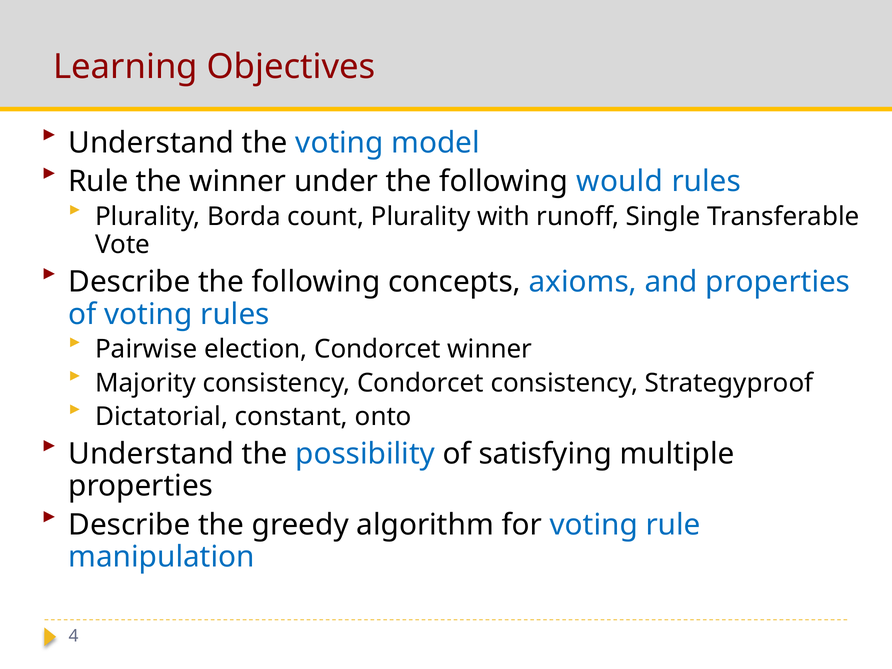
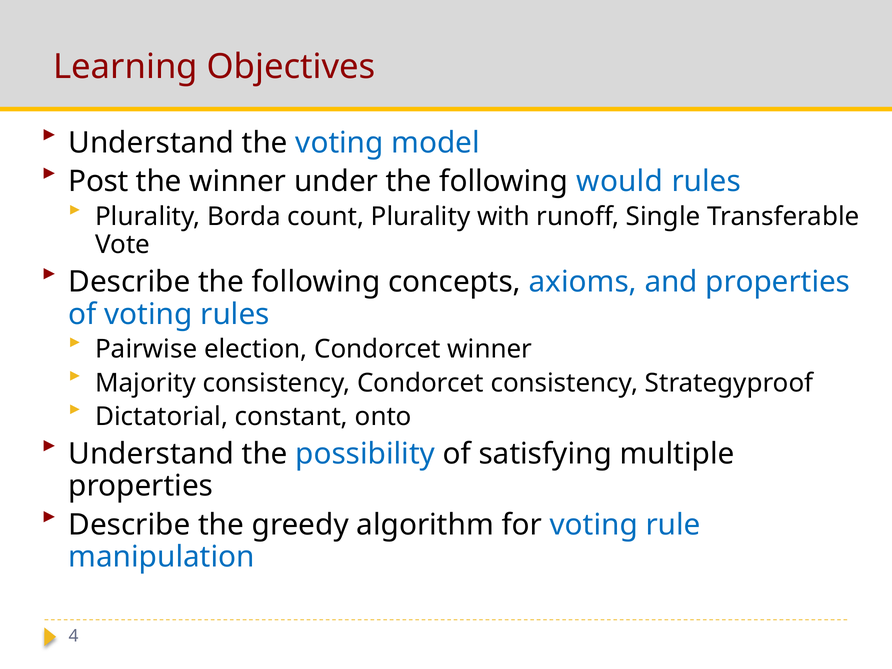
Rule: Rule -> Post (98, 182)
